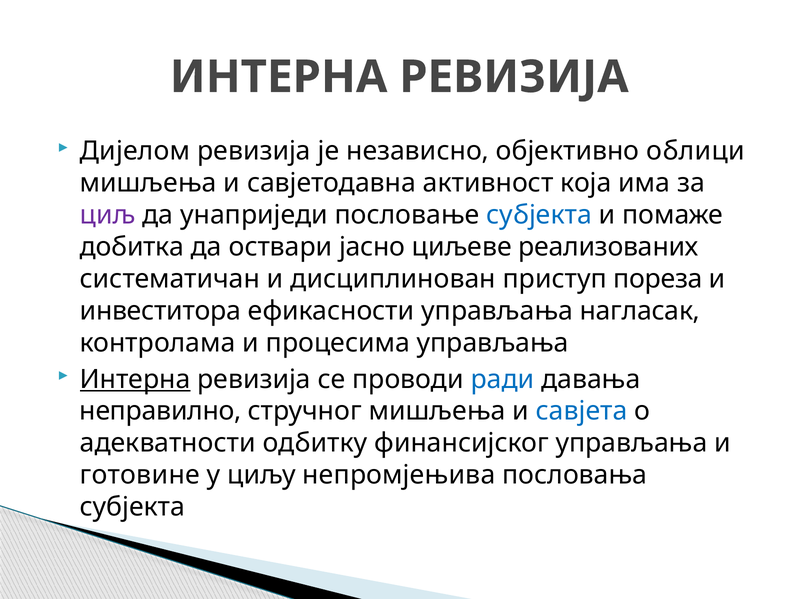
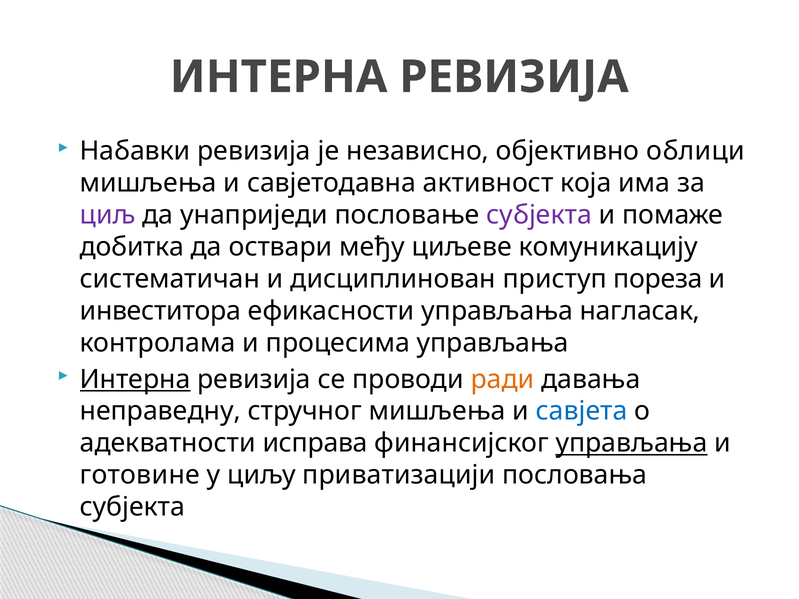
Дијелом: Дијелом -> Набавки (135, 151)
субјекта colour: blue -> purple (539, 215)
јасно: јасно -> међу (372, 247)
реализованих: реализованих -> комуникацију (608, 247)
ради colour: blue -> orange (502, 379)
неправилно: неправилно -> неправедну (160, 411)
одбитку: одбитку -> исправа (315, 443)
управљања underline: none -> present (632, 443)
непромјењива: непромјењива -> приватизацији (399, 475)
